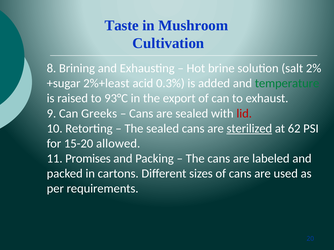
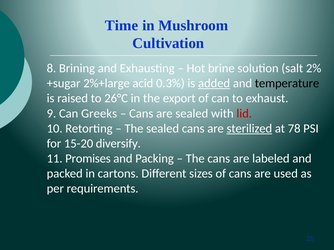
Taste: Taste -> Time (122, 25)
2%+least: 2%+least -> 2%+large (107, 84)
added underline: none -> present (214, 84)
temperature colour: green -> black (287, 84)
93°C: 93°C -> 26°C (116, 99)
62: 62 -> 78 (294, 129)
allowed: allowed -> diversify (118, 144)
